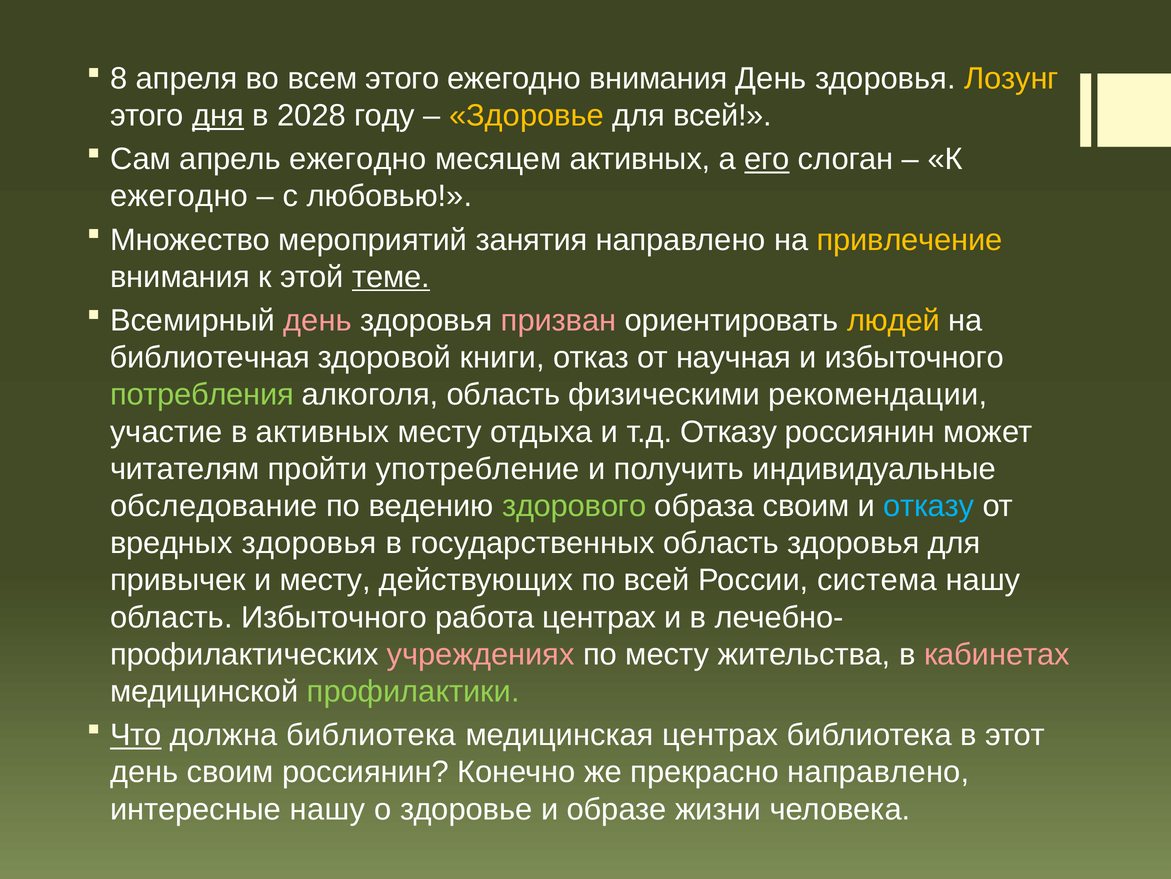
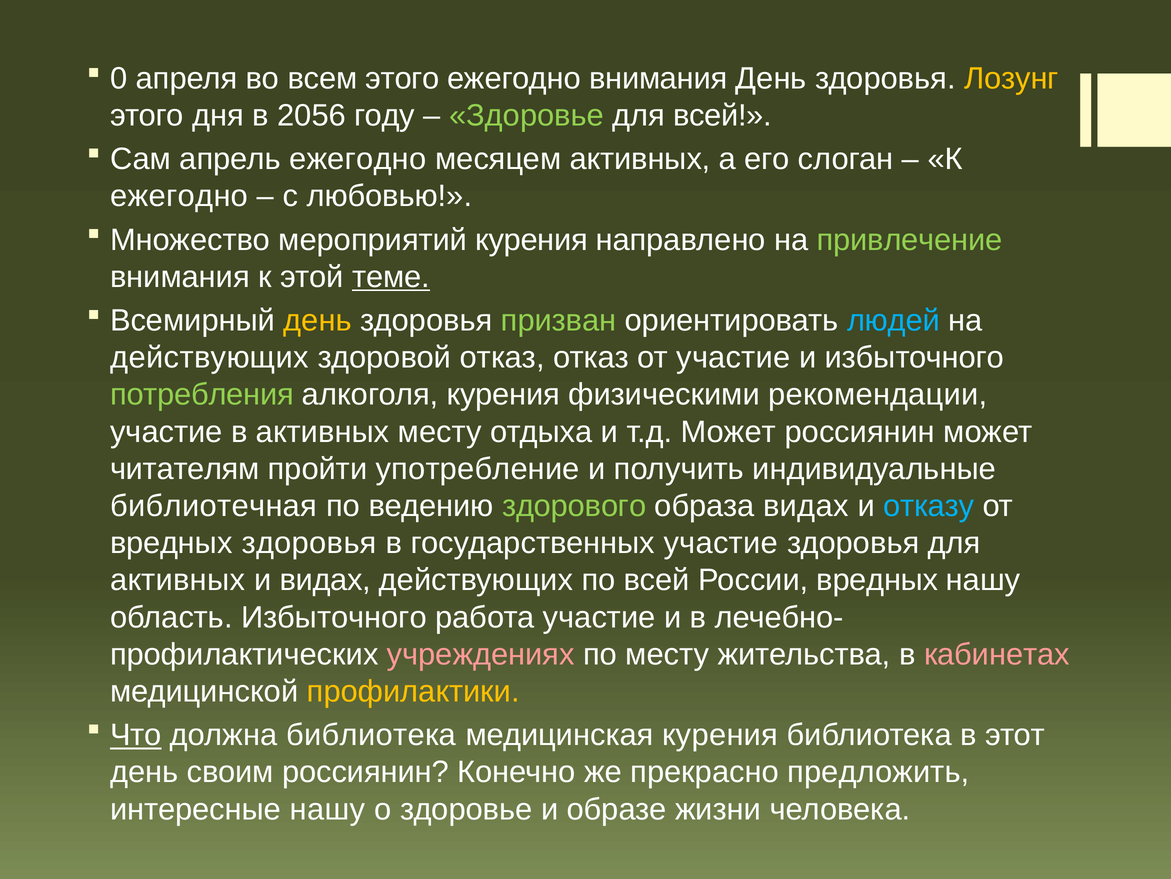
8: 8 -> 0 (119, 78)
дня underline: present -> none (218, 115)
2028: 2028 -> 2056 (312, 115)
Здоровье colour: yellow -> light green (527, 115)
его underline: present -> none (767, 159)
мероприятий занятия: занятия -> курения (532, 240)
привлечение colour: yellow -> light green (910, 240)
день colour: pink -> yellow (318, 320)
призван colour: pink -> light green (559, 320)
людей colour: yellow -> light blue (894, 320)
библиотечная: библиотечная -> действующих (210, 357)
здоровой книги: книги -> отказ (502, 357)
от научная: научная -> участие (733, 357)
алкоголя область: область -> курения (503, 394)
т.д Отказу: Отказу -> Может (728, 431)
обследование: обследование -> библиотечная (214, 506)
образа своим: своим -> видах (806, 506)
государственных область: область -> участие (721, 543)
привычек: привычек -> активных (178, 580)
и месту: месту -> видах (325, 580)
России система: система -> вредных (877, 580)
работа центрах: центрах -> участие (599, 617)
профилактики colour: light green -> yellow (413, 691)
медицинская центрах: центрах -> курения (720, 734)
прекрасно направлено: направлено -> предложить (878, 772)
